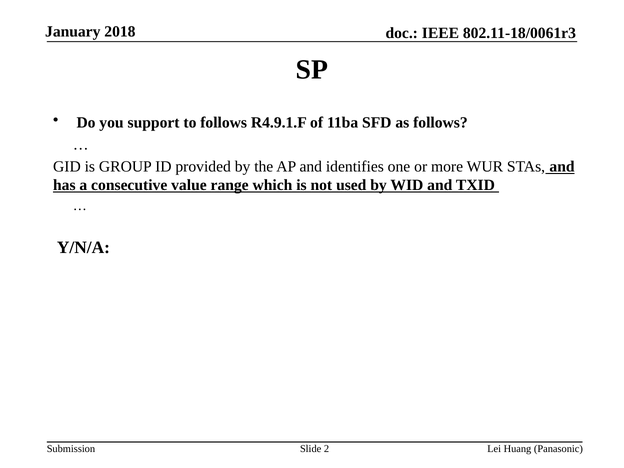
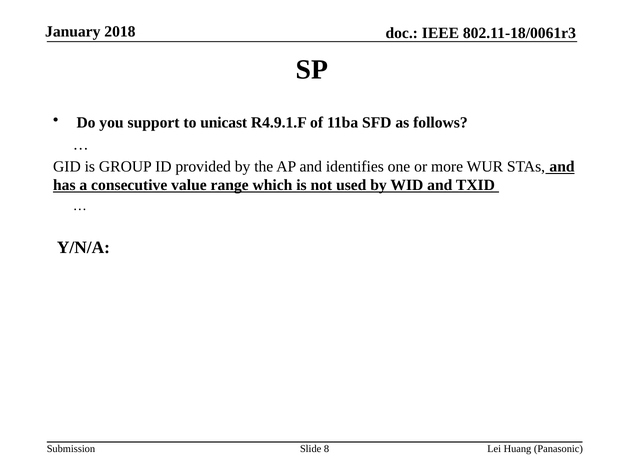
to follows: follows -> unicast (224, 123)
2: 2 -> 8 (327, 449)
